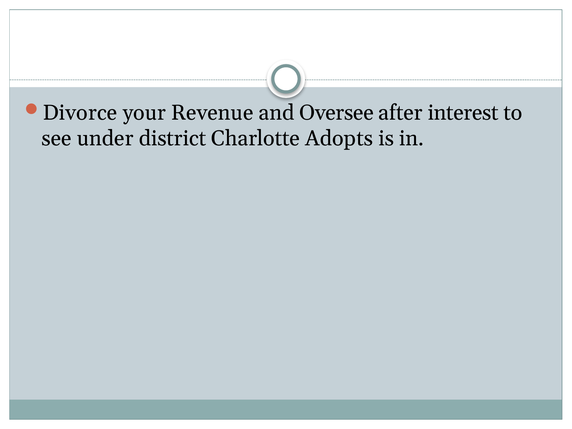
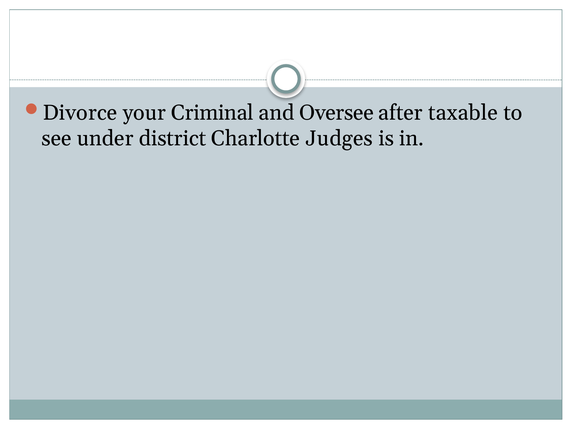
Revenue: Revenue -> Criminal (212, 113)
interest: interest -> taxable (463, 113)
Adopts: Adopts -> Judges (339, 138)
